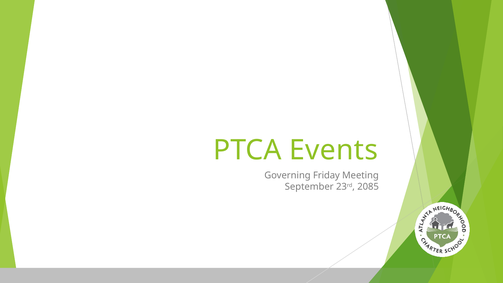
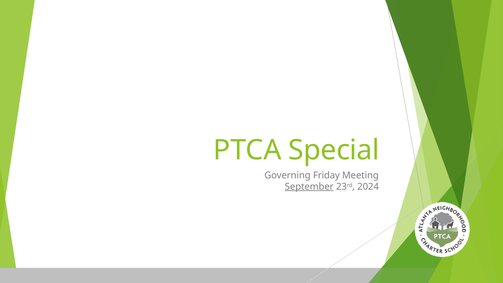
Events: Events -> Special (334, 150)
September underline: none -> present (309, 187)
2085: 2085 -> 2024 (368, 187)
